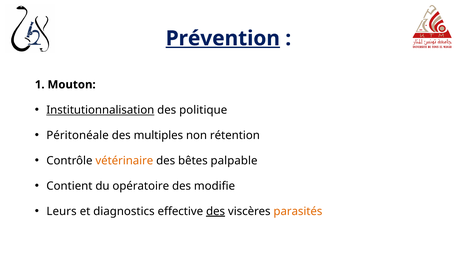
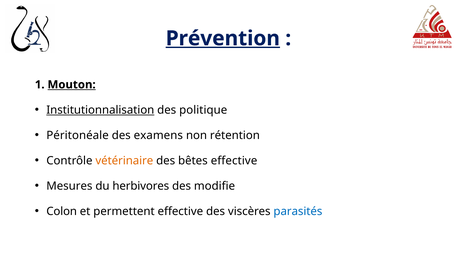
Mouton underline: none -> present (72, 85)
multiples: multiples -> examens (158, 135)
bêtes palpable: palpable -> effective (234, 161)
Contient: Contient -> Mesures (69, 186)
opératoire: opératoire -> herbivores (141, 186)
Leurs: Leurs -> Colon (62, 211)
diagnostics: diagnostics -> permettent (124, 211)
des underline: present -> none (216, 211)
parasités colour: orange -> blue (298, 211)
